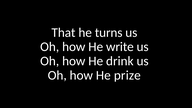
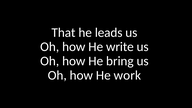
turns: turns -> leads (109, 33)
drink: drink -> bring (120, 61)
prize: prize -> work (127, 75)
